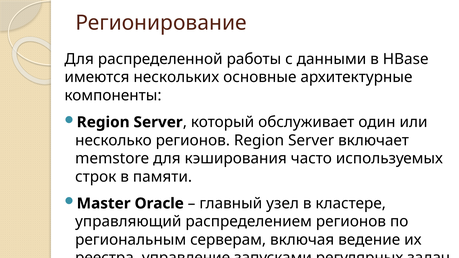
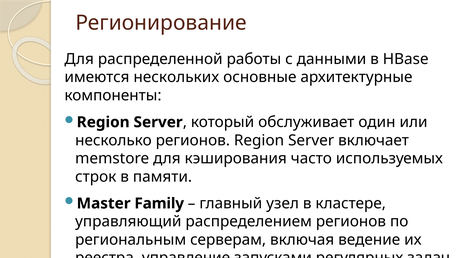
Oracle: Oracle -> Family (159, 204)
